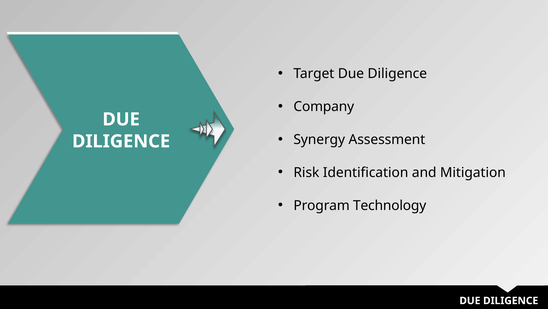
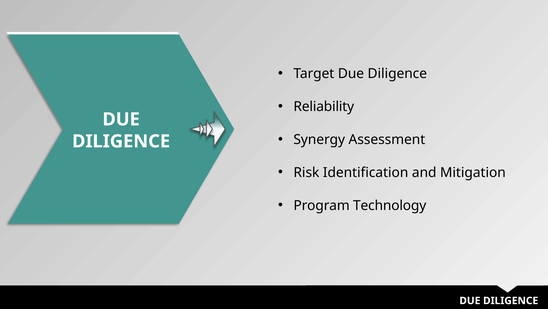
Company: Company -> Reliability (324, 106)
